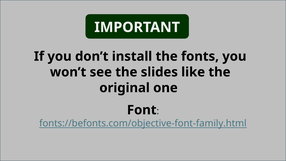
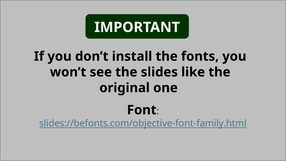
fonts://befonts.com/objective-font-family.html: fonts://befonts.com/objective-font-family.html -> slides://befonts.com/objective-font-family.html (143, 123)
